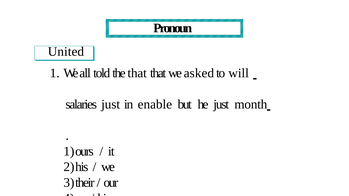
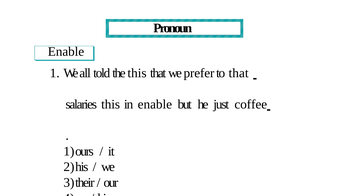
United: United -> Enable (66, 52)
the that: that -> this (137, 73)
asked: asked -> prefer (199, 73)
to will: will -> that (239, 73)
salaries just: just -> this (111, 105)
month: month -> coffee (251, 105)
